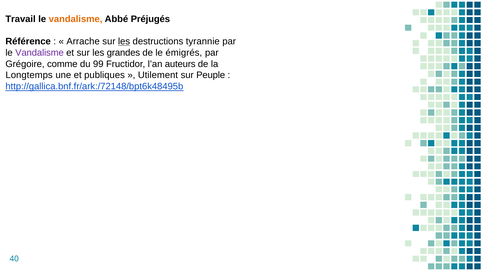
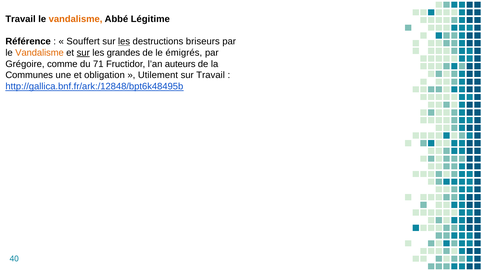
Préjugés: Préjugés -> Légitime (150, 19)
Arrache: Arrache -> Souffert (83, 41)
tyrannie: tyrannie -> briseurs (203, 41)
Vandalisme colour: purple -> orange (40, 53)
sur underline: none -> present (83, 53)
99: 99 -> 71 (98, 64)
Longtemps: Longtemps -> Communes (29, 75)
publiques: publiques -> obligation (105, 75)
sur Peuple: Peuple -> Travail (211, 75)
http://gallica.bnf.fr/ark:/72148/bpt6k48495b: http://gallica.bnf.fr/ark:/72148/bpt6k48495b -> http://gallica.bnf.fr/ark:/12848/bpt6k48495b (94, 86)
